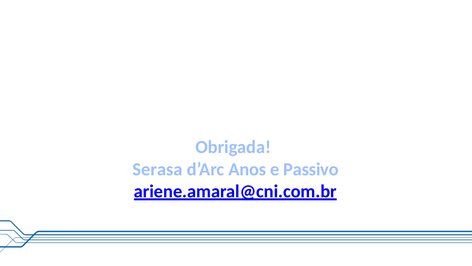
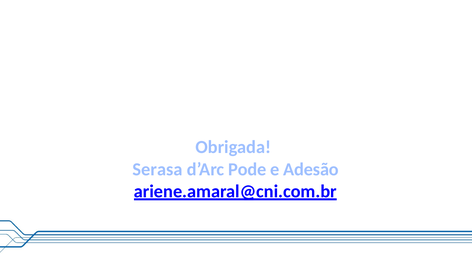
Anos: Anos -> Pode (247, 169)
Passivo: Passivo -> Adesão (311, 169)
